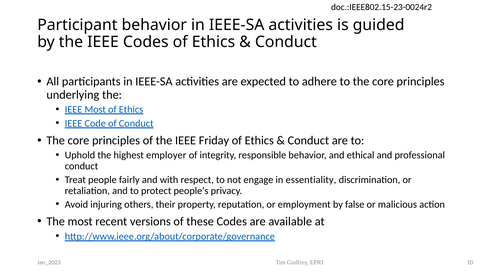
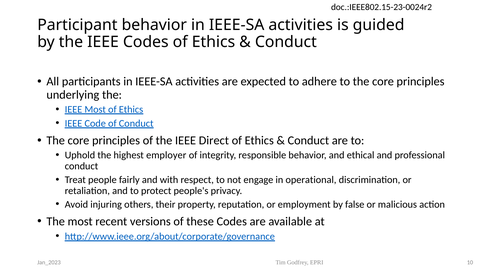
Friday: Friday -> Direct (214, 141)
essentiality: essentiality -> operational (311, 180)
